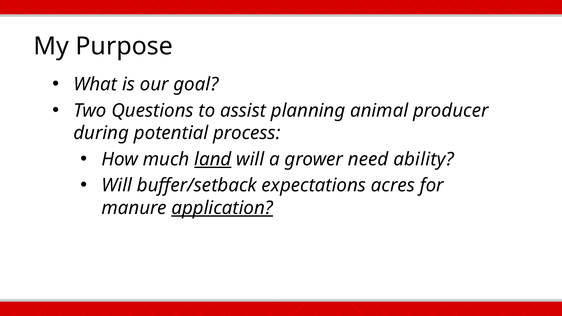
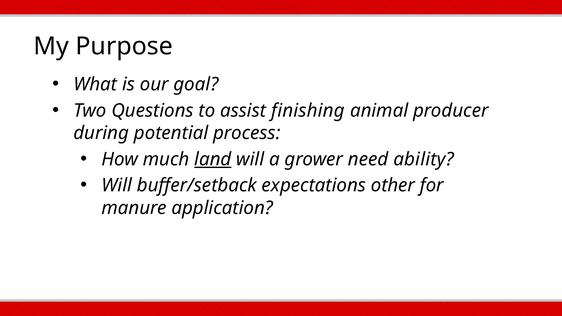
planning: planning -> finishing (308, 111)
acres: acres -> other (393, 186)
application underline: present -> none (222, 208)
